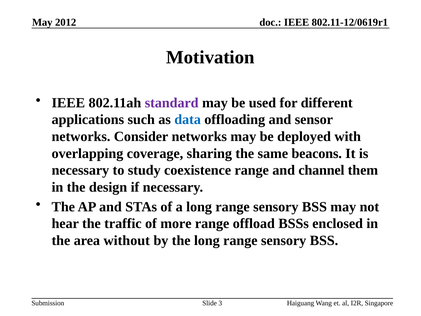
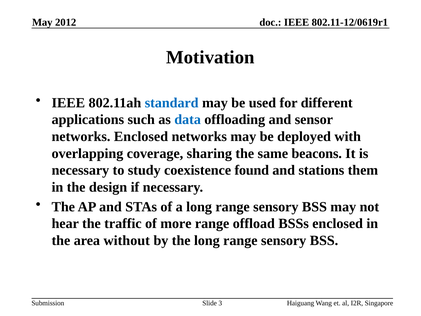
standard colour: purple -> blue (172, 103)
networks Consider: Consider -> Enclosed (141, 136)
coexistence range: range -> found (252, 170)
channel: channel -> stations (321, 170)
